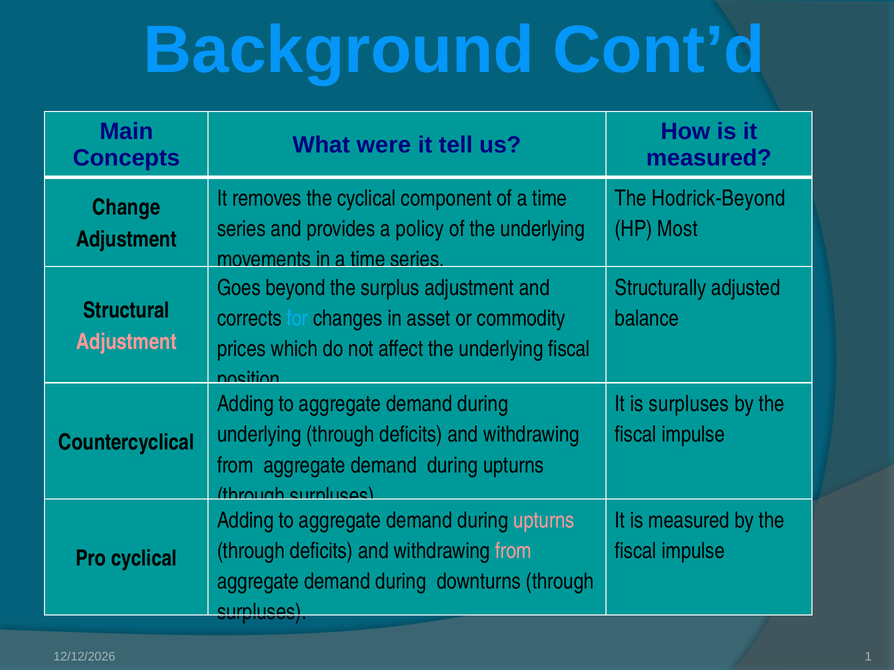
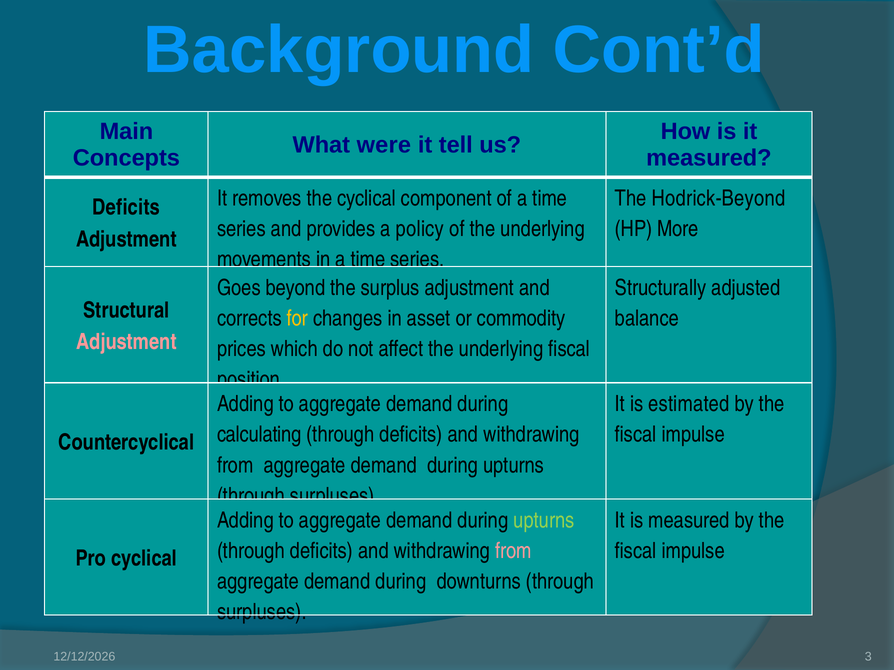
Change: Change -> Deficits (126, 208)
Most: Most -> More (678, 229)
for colour: light blue -> yellow (297, 319)
is surpluses: surpluses -> estimated (689, 404)
underlying: underlying -> calculating (259, 435)
upturns colour: pink -> light green (544, 521)
1: 1 -> 3 (868, 657)
